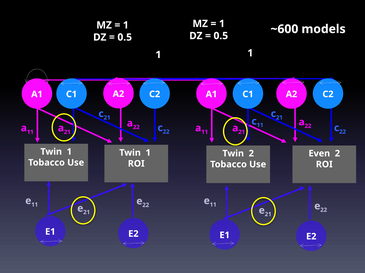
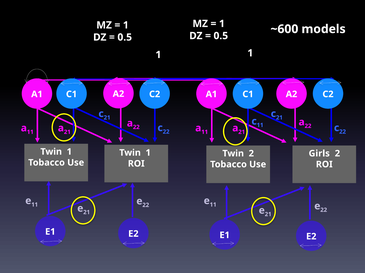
Even: Even -> Girls (319, 154)
